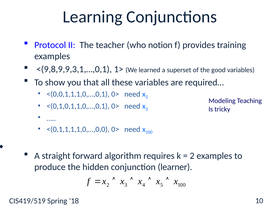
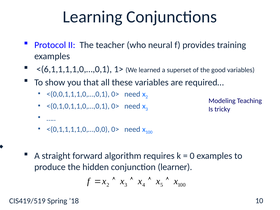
notion: notion -> neural (160, 45)
<(9,8,9,9,3,1,…,0,1: <(9,8,9,9,3,1,…,0,1 -> <(6,1,1,1,1,0,…,0,1 (74, 69)
2: 2 -> 0 (192, 156)
